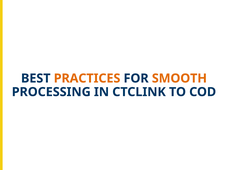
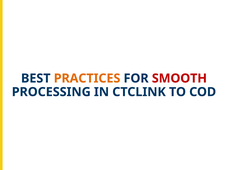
SMOOTH colour: orange -> red (179, 78)
